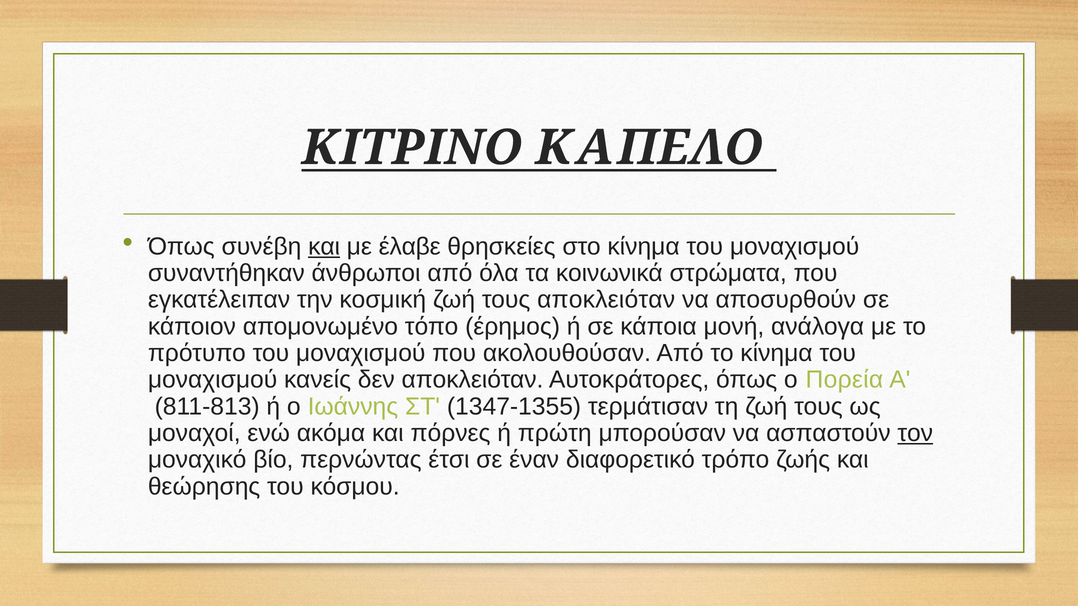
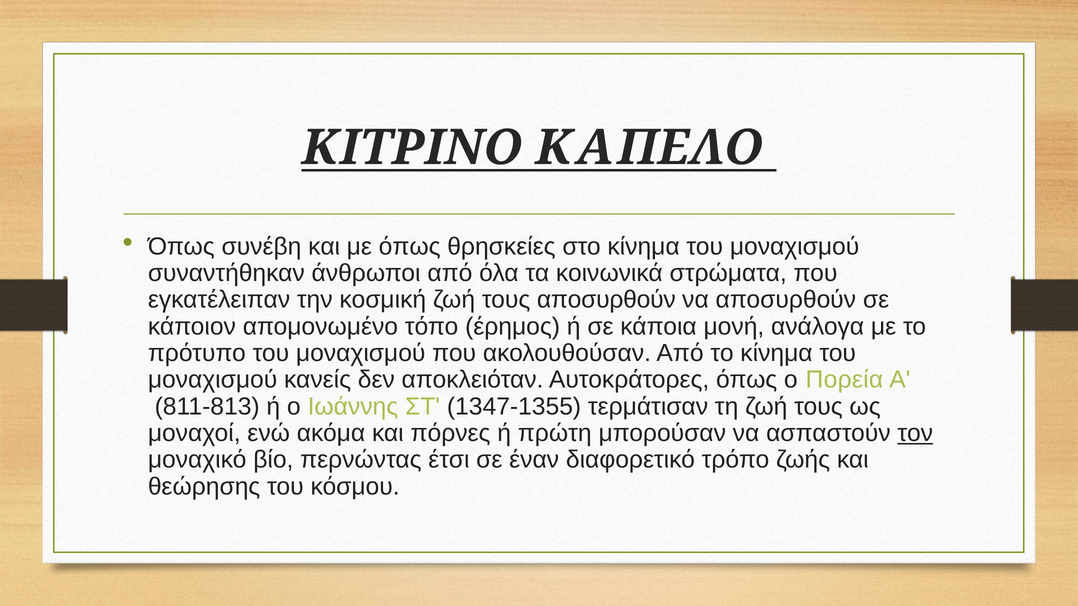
και underline: present -> none (324, 247)
με έλαβε: έλαβε -> όπως (410, 247)
τους αποκλειόταν: αποκλειόταν -> αποσυρθούν (606, 300)
